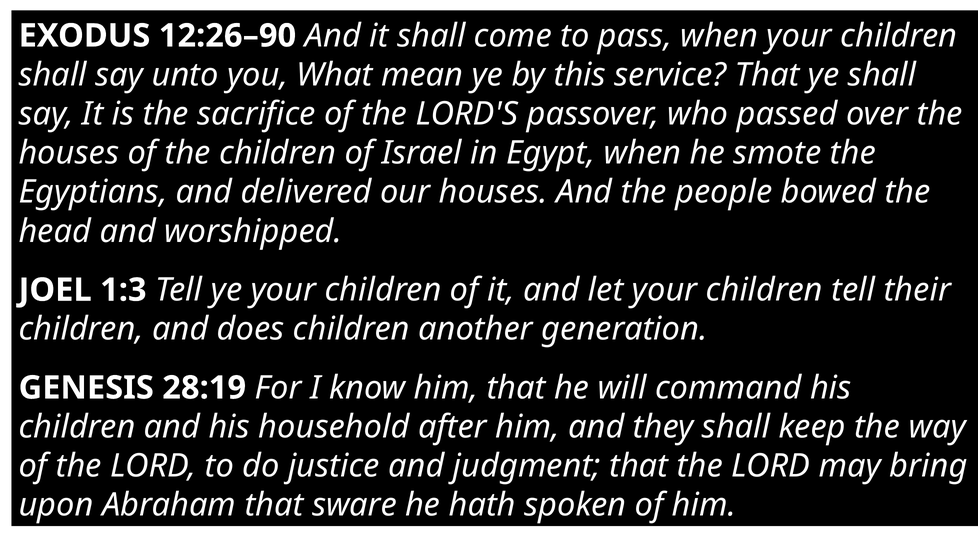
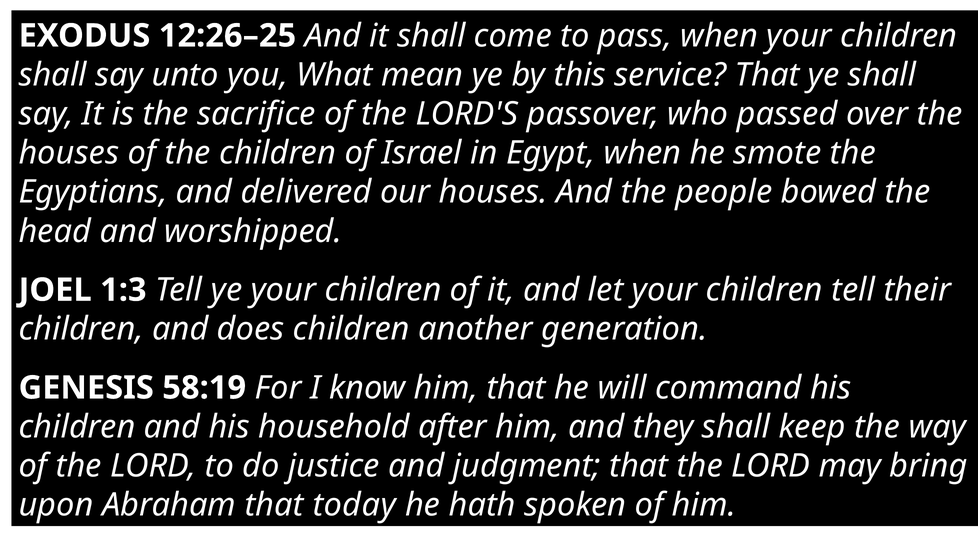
12:26–90: 12:26–90 -> 12:26–25 (227, 36)
28:19: 28:19 -> 58:19 (204, 388)
sware: sware -> today (354, 505)
